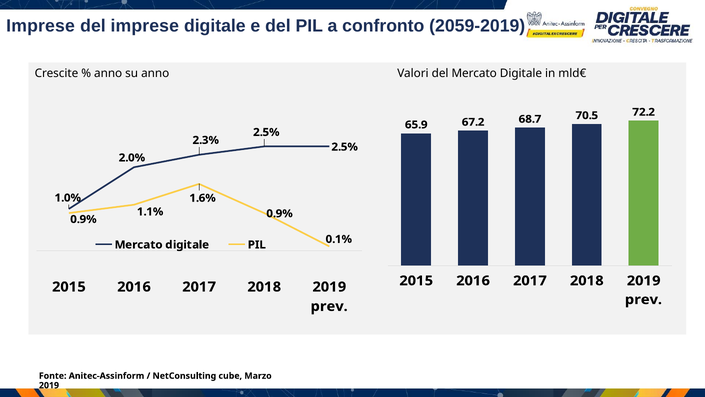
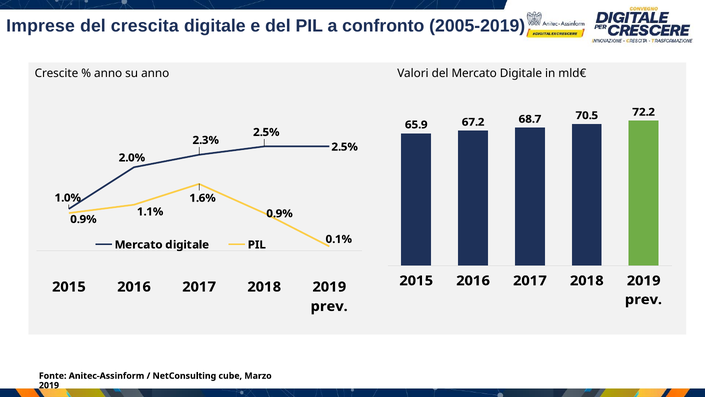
del imprese: imprese -> crescita (145, 26)
2059-2019: 2059-2019 -> 2005-2019 (477, 26)
